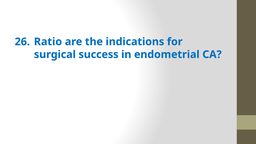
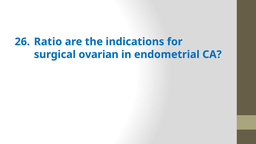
success: success -> ovarian (99, 54)
